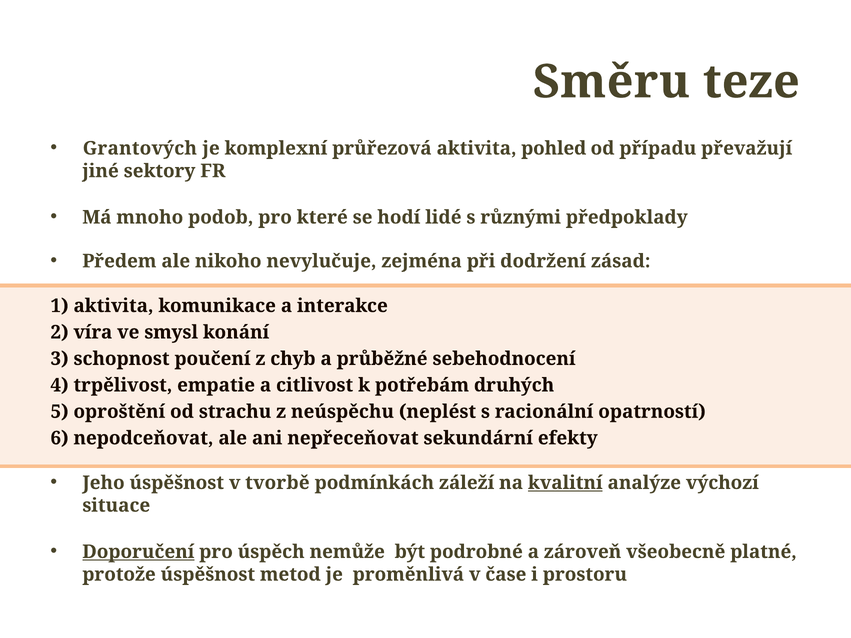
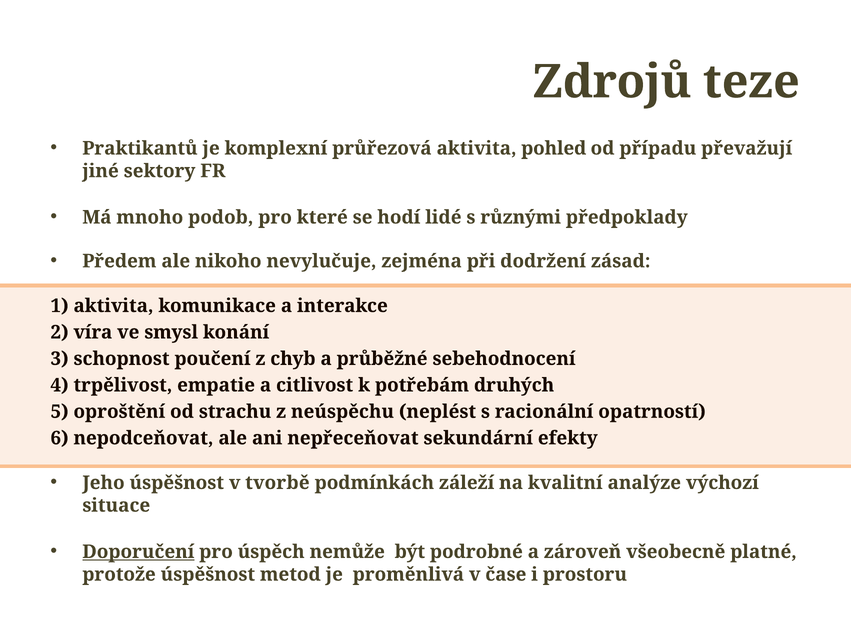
Směru: Směru -> Zdrojů (612, 82)
Grantových: Grantových -> Praktikantů (140, 148)
kvalitní underline: present -> none (565, 483)
